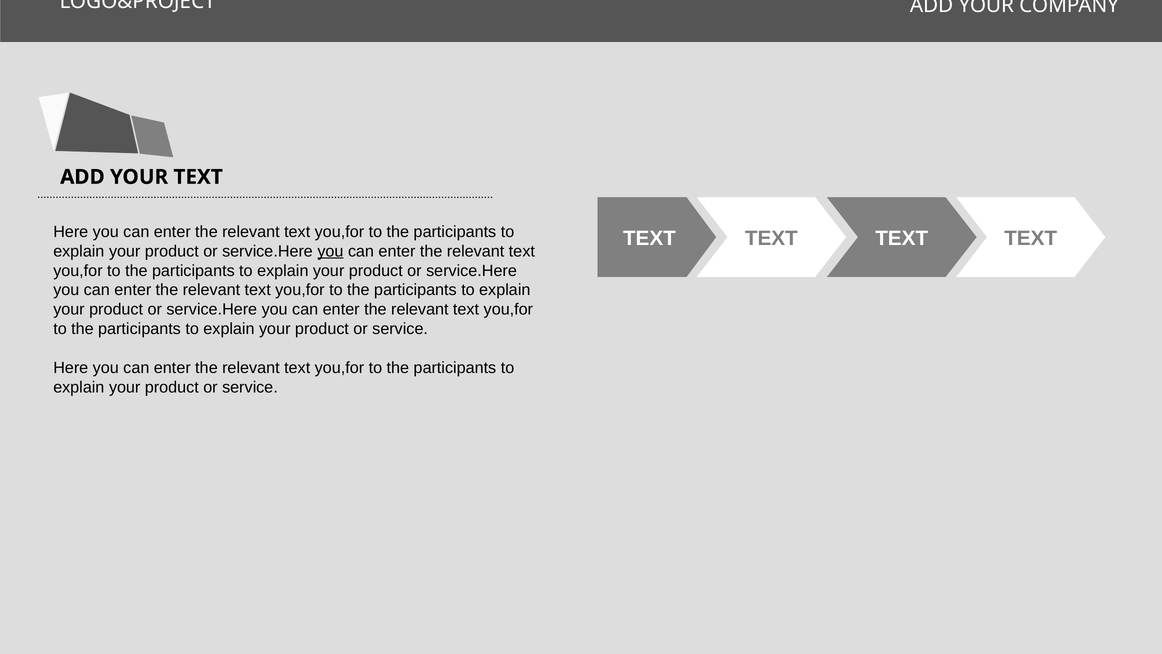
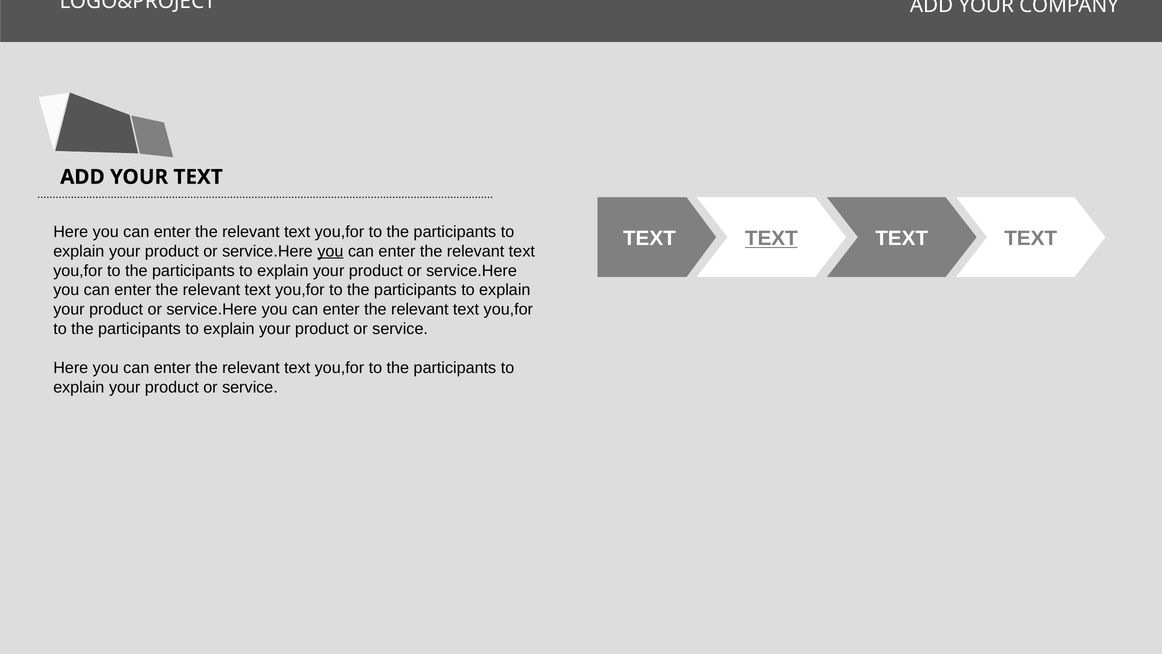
TEXT underline: none -> present (771, 238)
